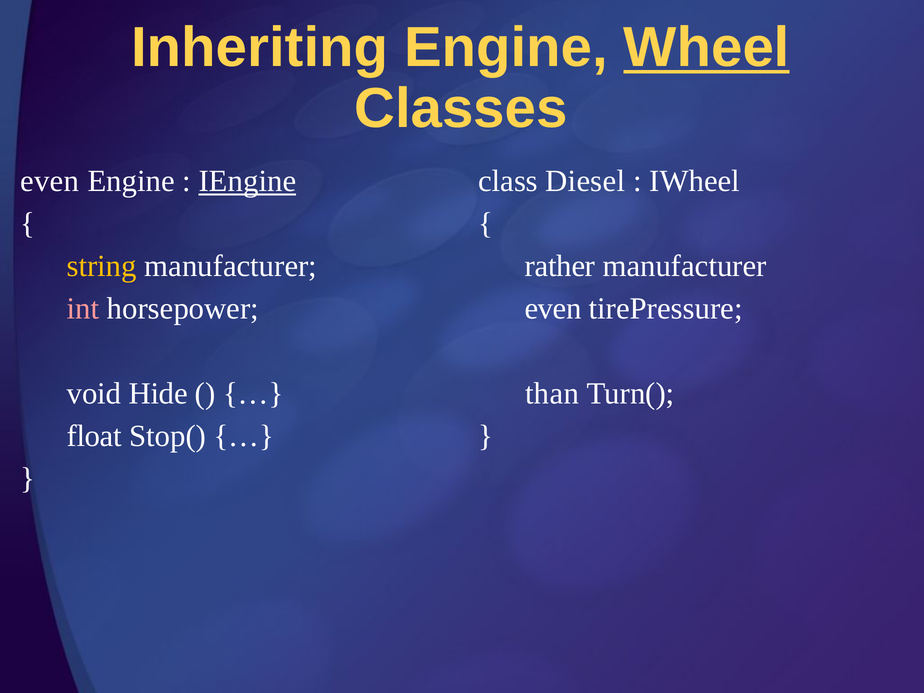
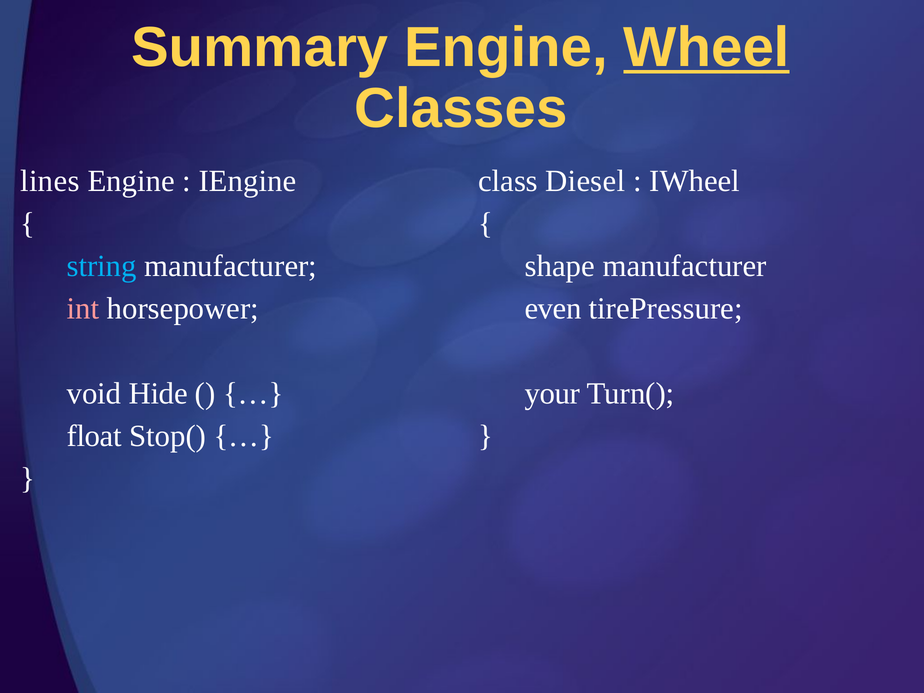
Inheriting: Inheriting -> Summary (260, 48)
even: even -> lines (50, 181)
IEngine underline: present -> none (247, 181)
string colour: yellow -> light blue (102, 266)
rather: rather -> shape (560, 266)
than: than -> your (552, 394)
